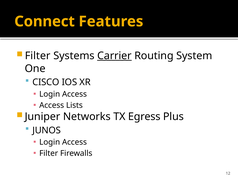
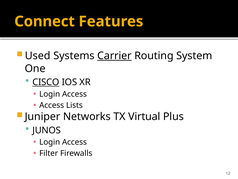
Filter: Filter -> Used (38, 56)
CISCO underline: none -> present (46, 82)
Egress: Egress -> Virtual (144, 116)
